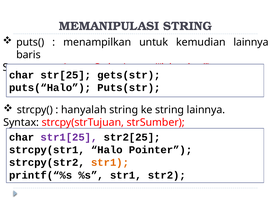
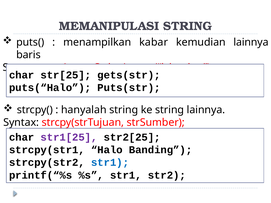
untuk: untuk -> kabar (154, 42)
Pointer: Pointer -> Banding (161, 150)
str1 colour: orange -> blue (110, 163)
